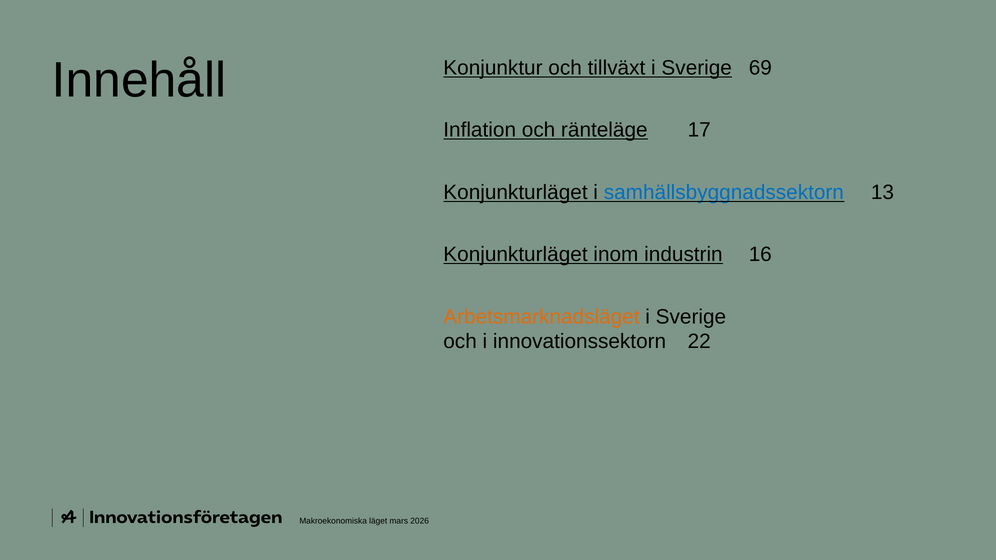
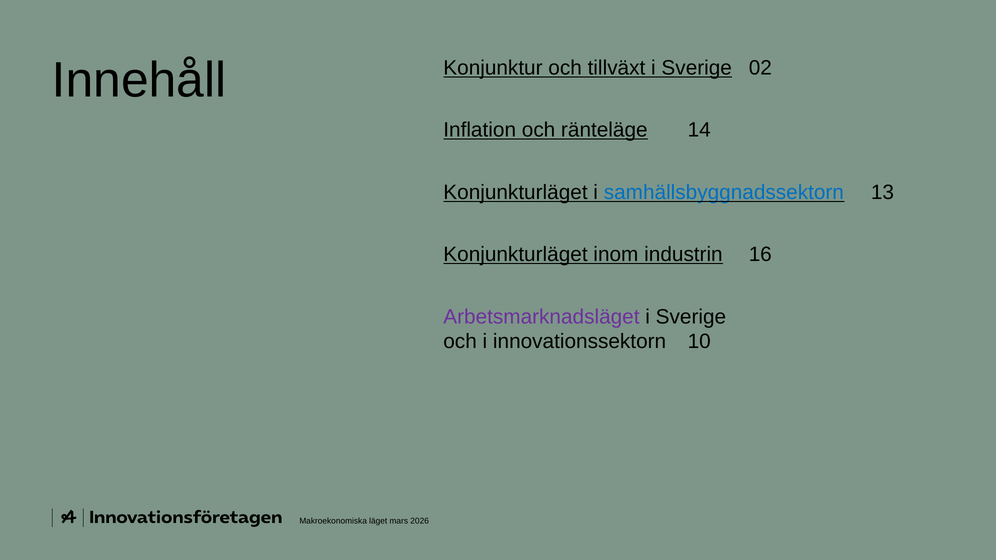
69: 69 -> 02 (760, 68)
17: 17 -> 14 (699, 130)
Arbetsmarknadsläget colour: orange -> purple (541, 317)
22: 22 -> 10 (699, 342)
